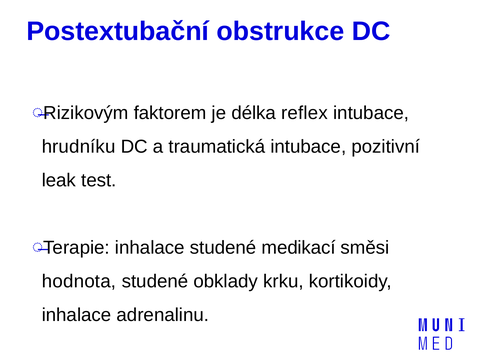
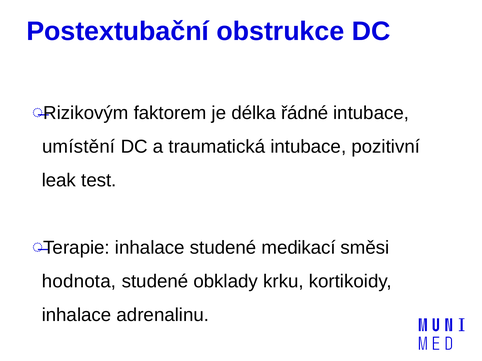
reflex: reflex -> řádné (305, 113)
hrudníku: hrudníku -> umístění (79, 147)
